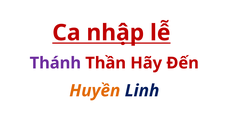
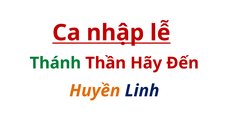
Thánh colour: purple -> green (55, 63)
